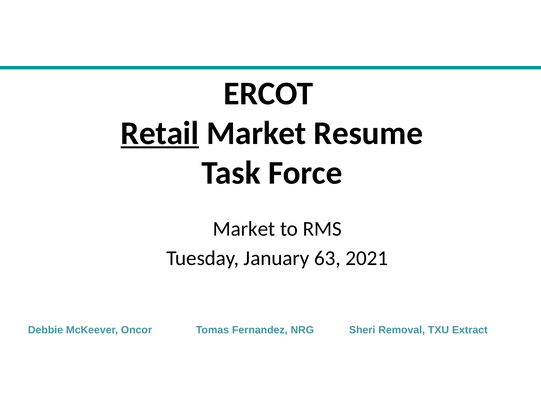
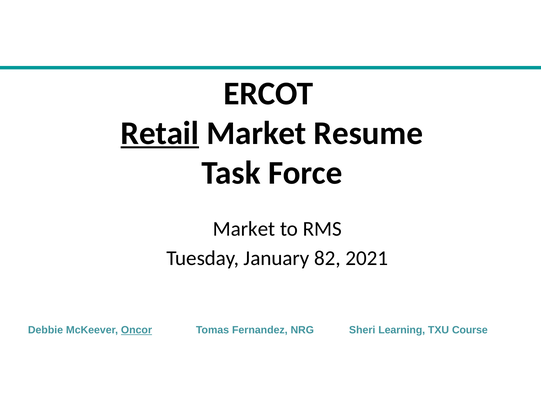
63: 63 -> 82 (327, 258)
Oncor underline: none -> present (136, 330)
Removal: Removal -> Learning (402, 330)
Extract: Extract -> Course (470, 330)
